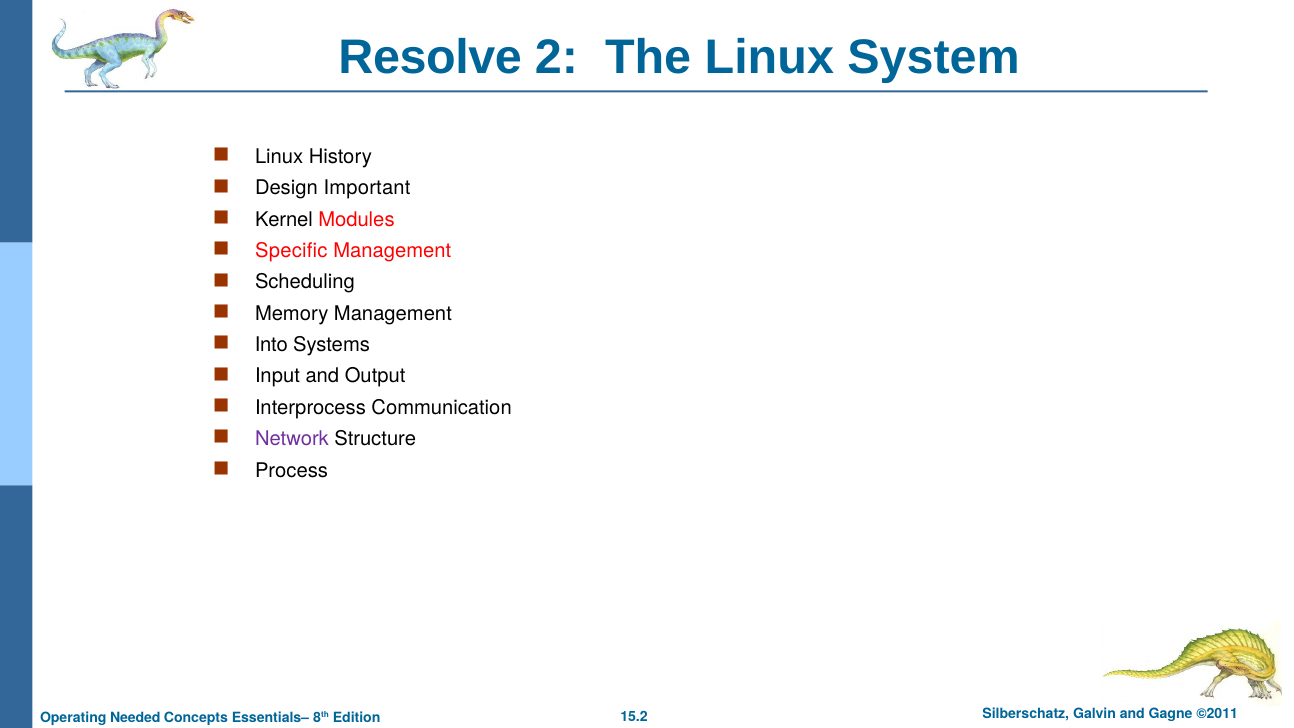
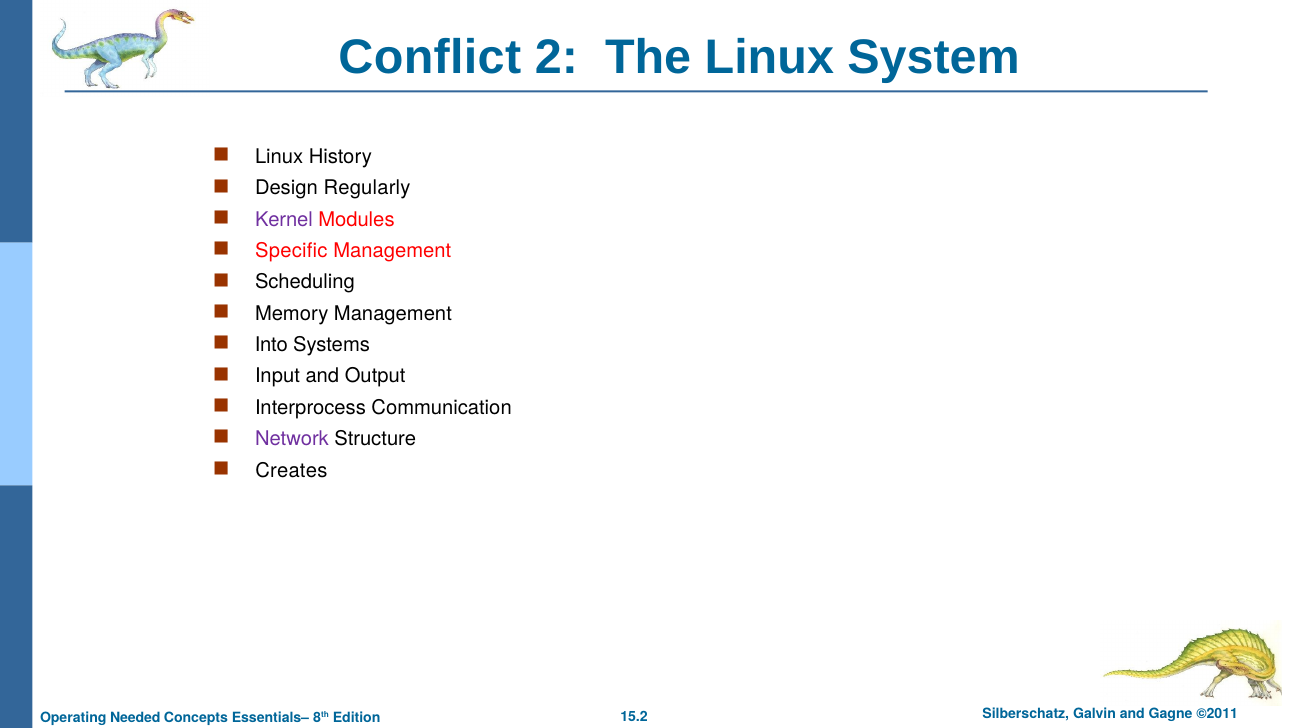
Resolve: Resolve -> Conflict (430, 58)
Important: Important -> Regularly (367, 188)
Kernel colour: black -> purple (284, 220)
Process: Process -> Creates (291, 470)
